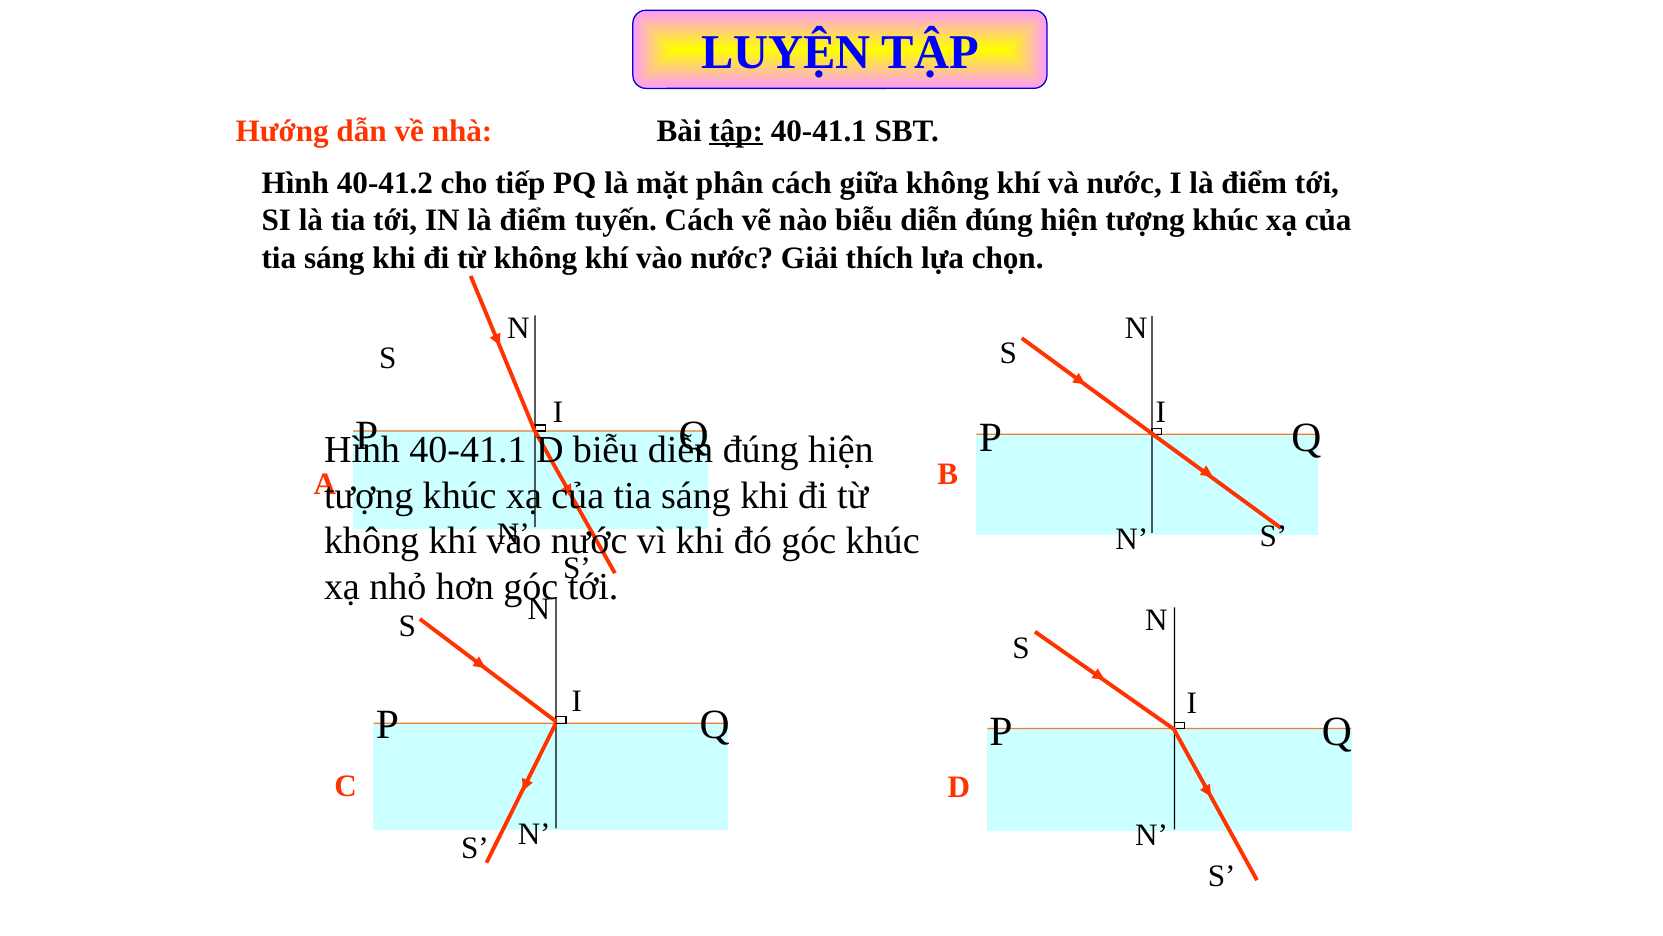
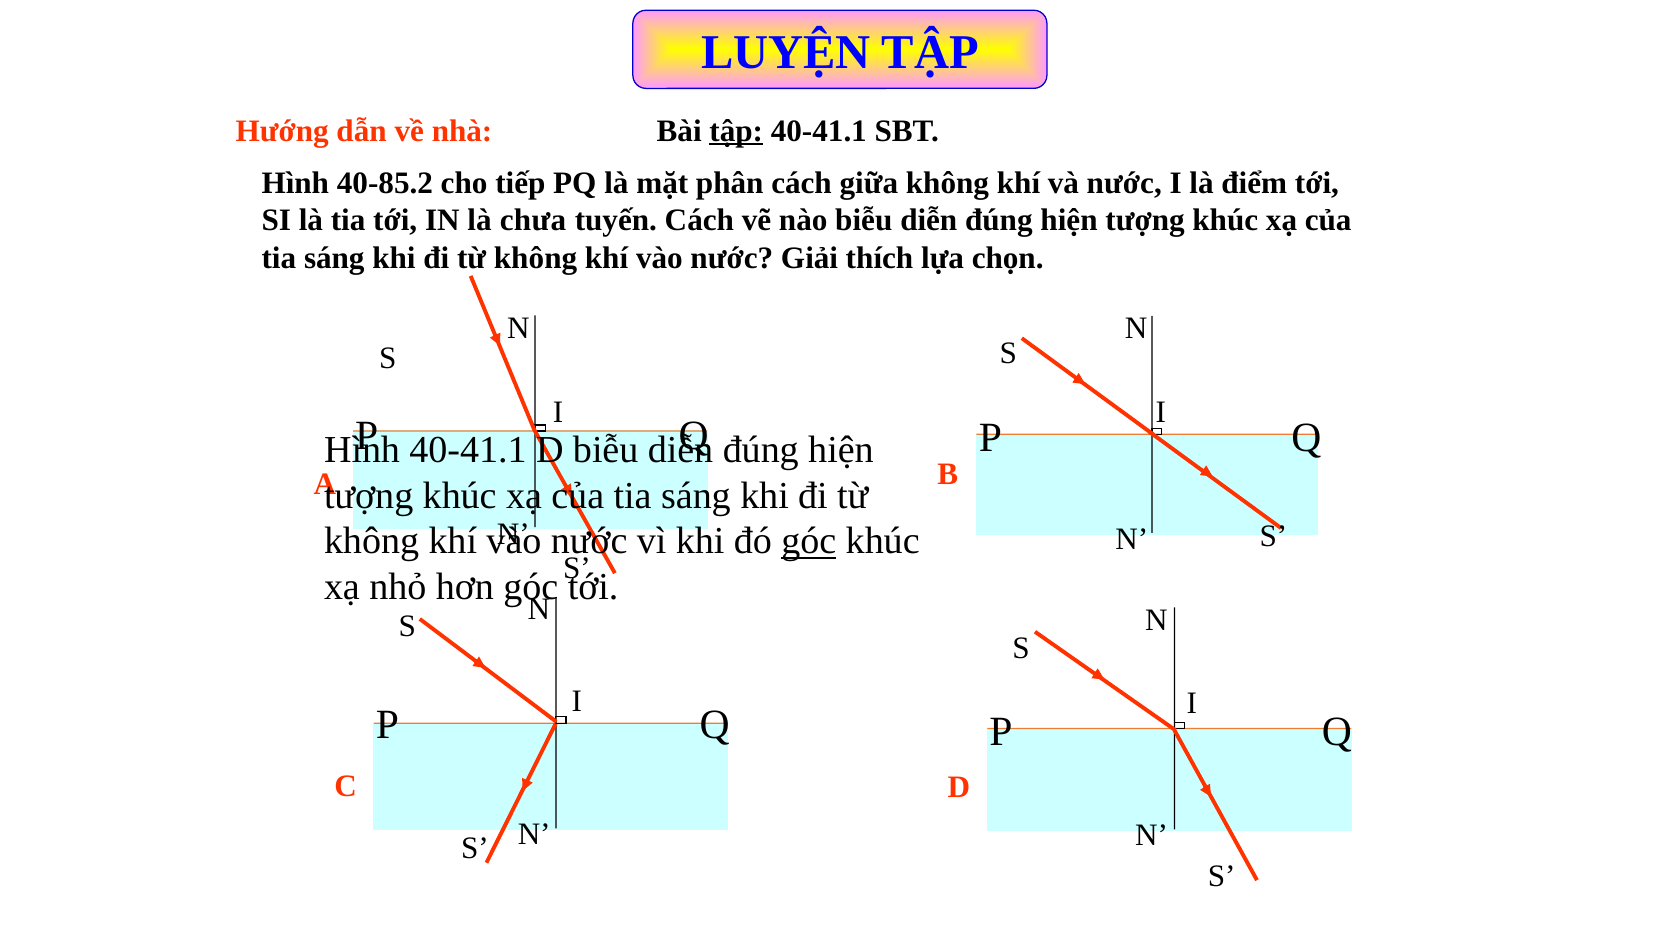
40-41.2: 40-41.2 -> 40-85.2 (385, 183)
IN là điểm: điểm -> chưa (533, 220)
góc underline: none -> present (809, 541)
